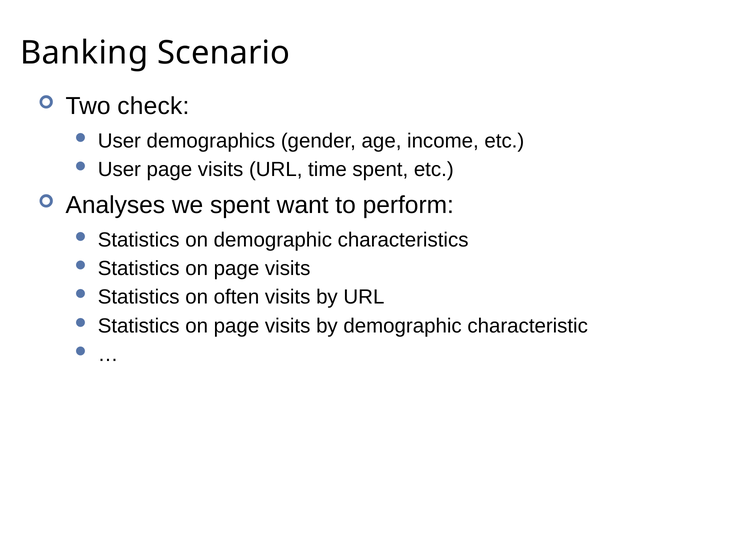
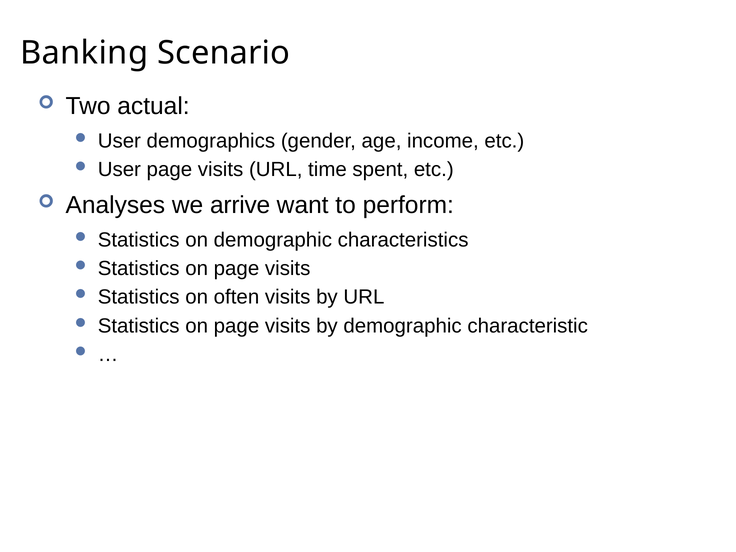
check: check -> actual (153, 106)
we spent: spent -> arrive (240, 205)
